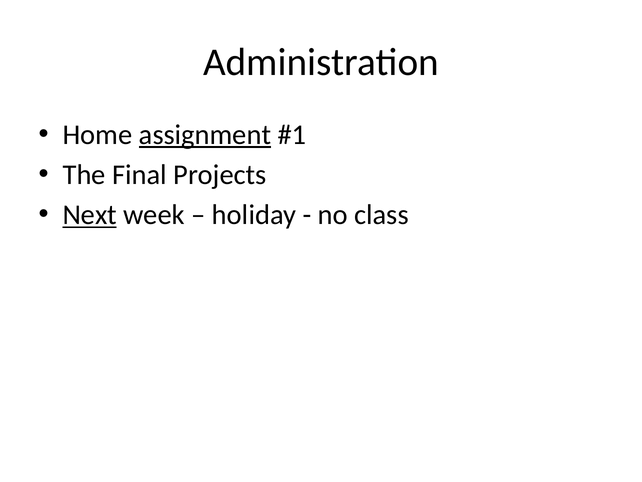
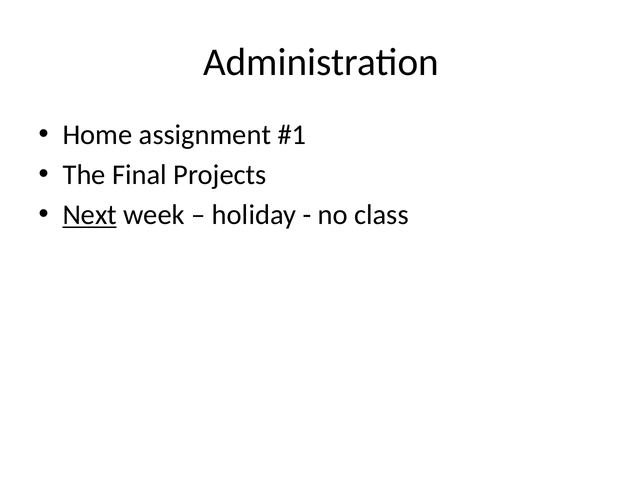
assignment underline: present -> none (205, 135)
